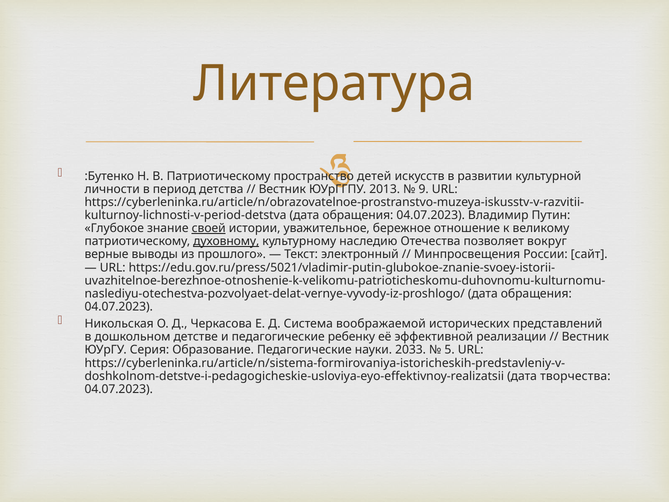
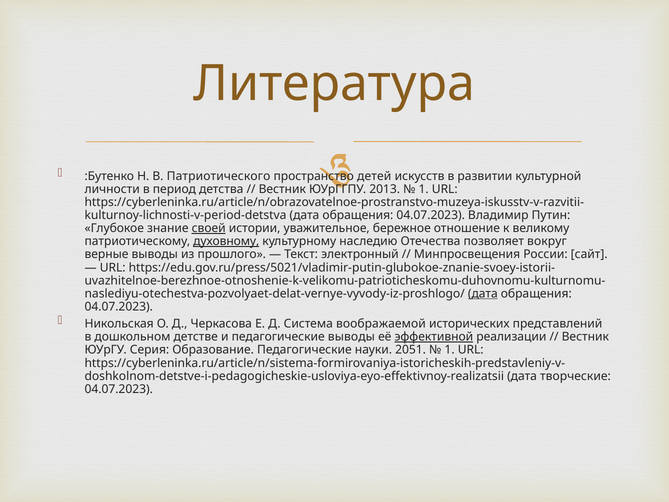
В Патриотическому: Патриотическому -> Патриотического (218, 176)
9: 9 -> 1 (424, 189)
дата underline: none -> present (483, 294)
педагогические ребенку: ребенку -> выводы (351, 337)
эффективной underline: none -> present (434, 337)
2033: 2033 -> 2051 (411, 350)
5: 5 -> 1 (450, 350)
творчества: творчества -> творческие (575, 376)
